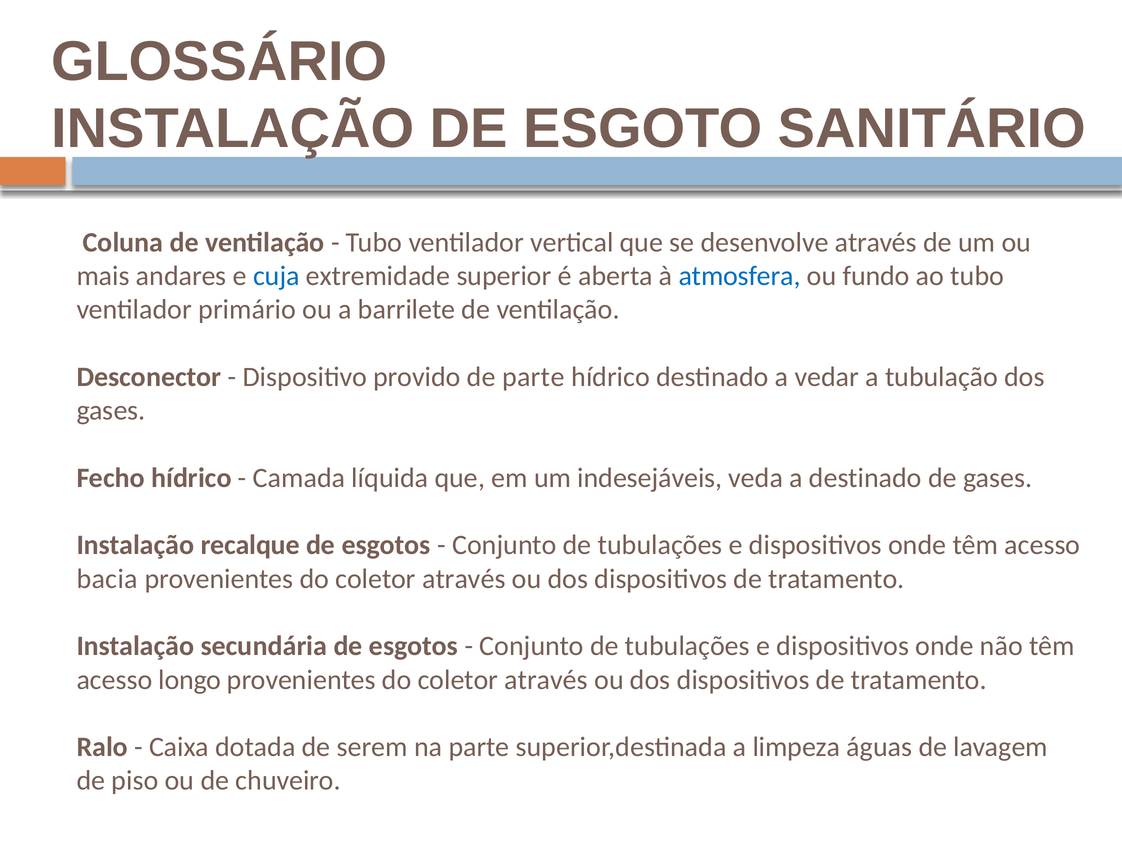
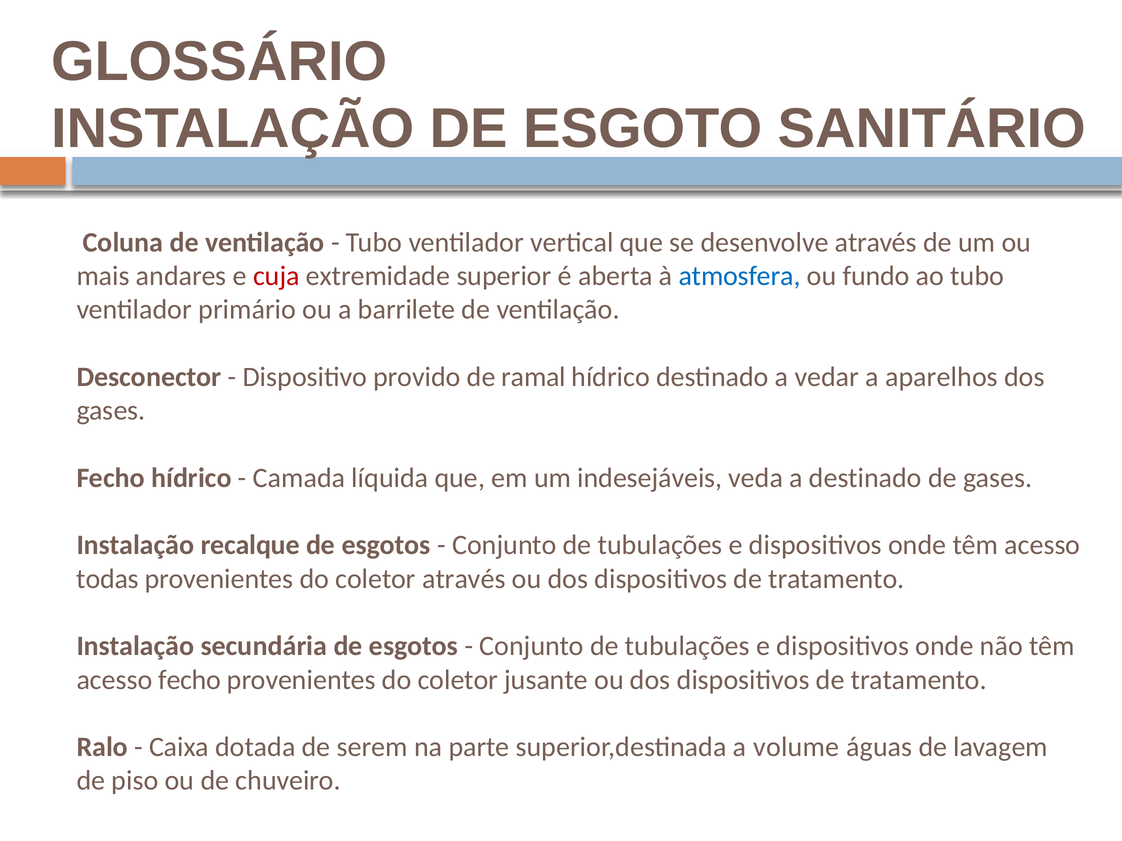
cuja colour: blue -> red (276, 276)
de parte: parte -> ramal (534, 377)
tubulação: tubulação -> aparelhos (941, 377)
bacia: bacia -> todas (108, 579)
acesso longo: longo -> fecho (190, 680)
através: através -> jusante (546, 680)
limpeza: limpeza -> volume (796, 747)
